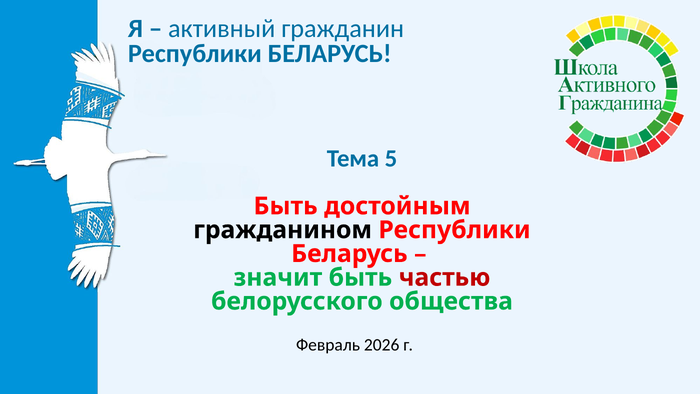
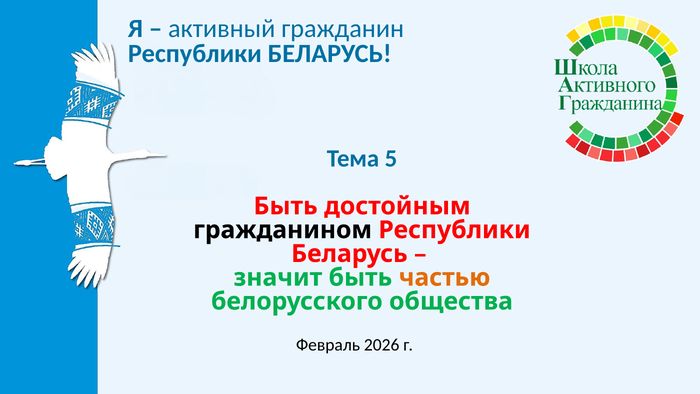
частью colour: red -> orange (445, 277)
